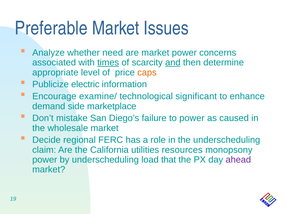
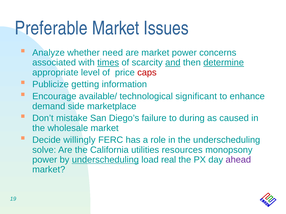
determine underline: none -> present (224, 63)
caps colour: orange -> red (147, 73)
electric: electric -> getting (85, 85)
examine/: examine/ -> available/ (98, 97)
to power: power -> during (192, 118)
regional: regional -> willingly (79, 140)
claim: claim -> solve (44, 150)
underscheduling underline: none -> present (105, 160)
that: that -> real (169, 160)
